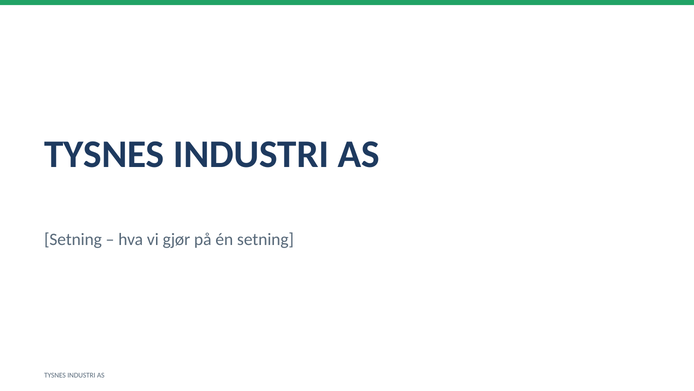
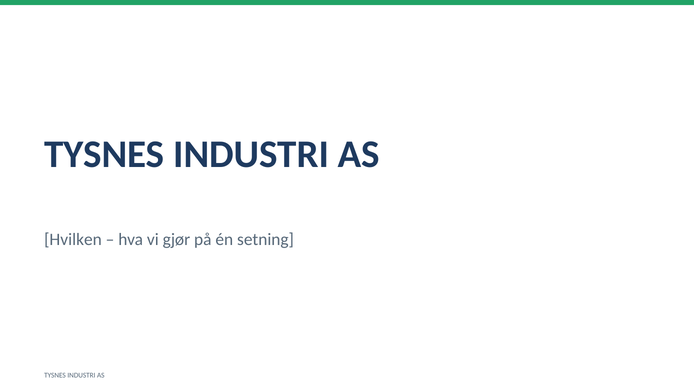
Setning: Setning -> Hvilken (73, 239)
